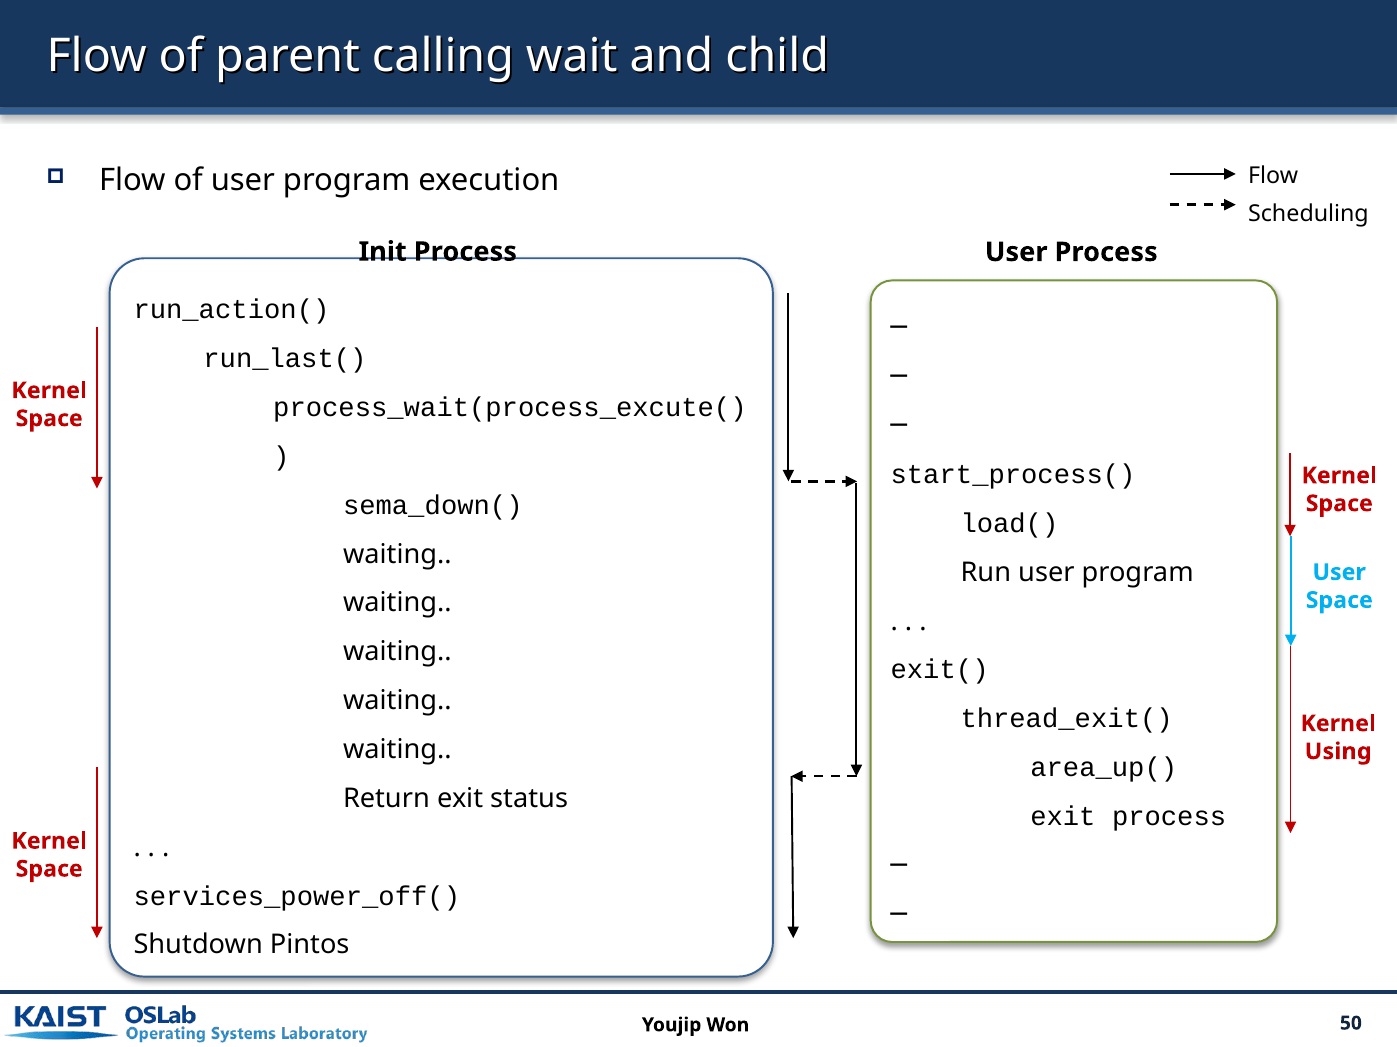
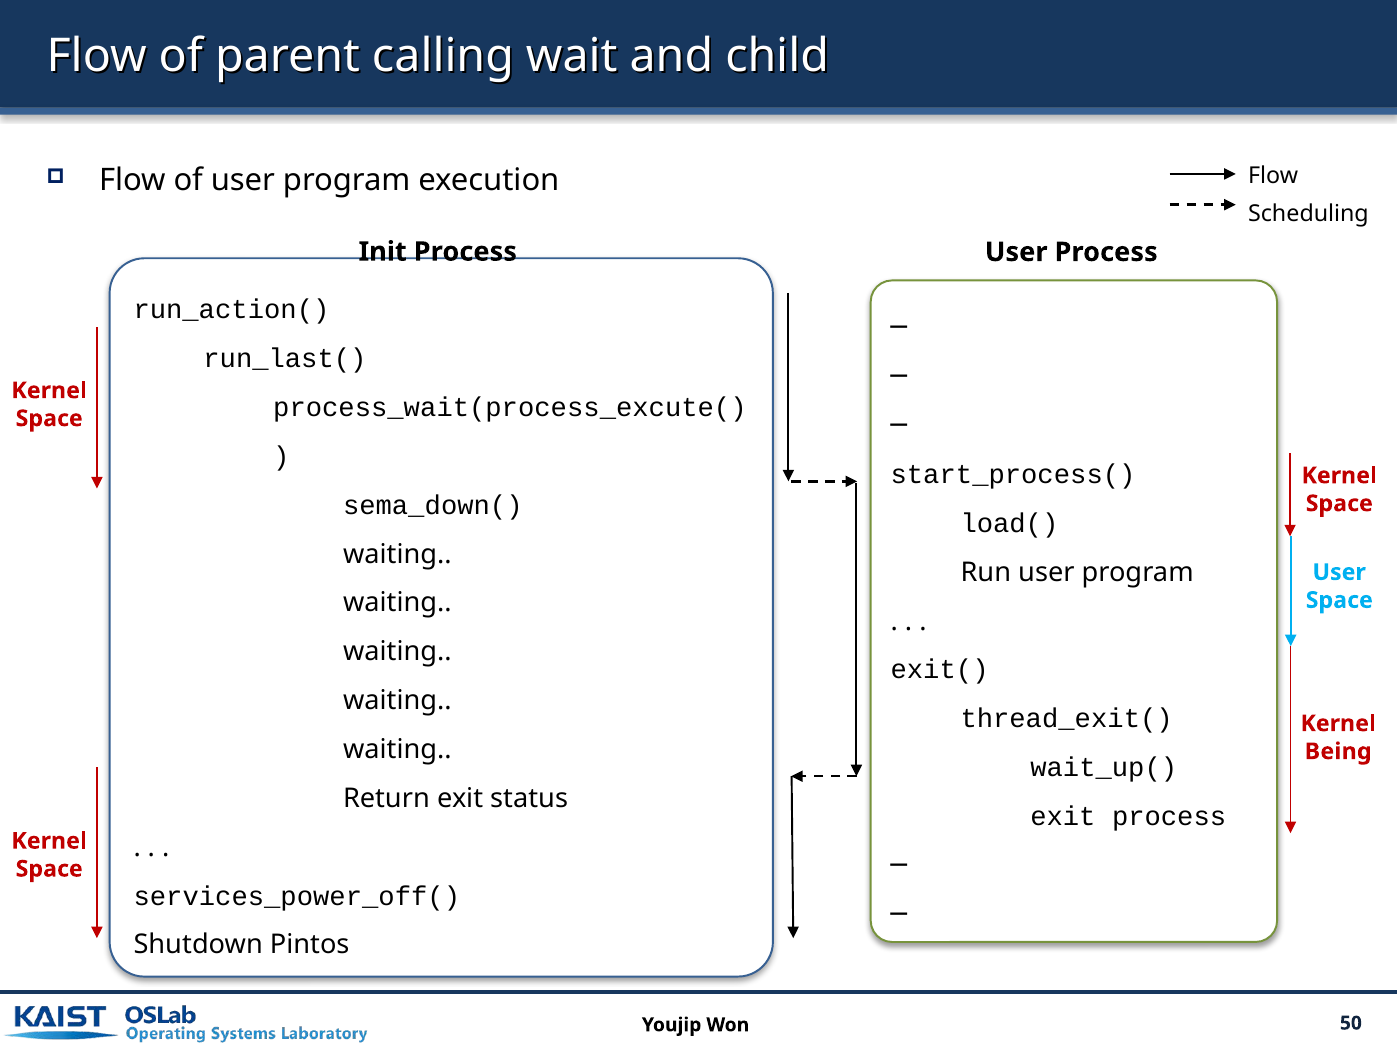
Using: Using -> Being (1338, 752)
area_up(: area_up( -> wait_up( (1104, 768)
